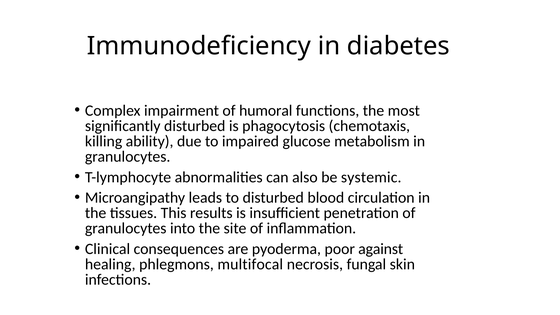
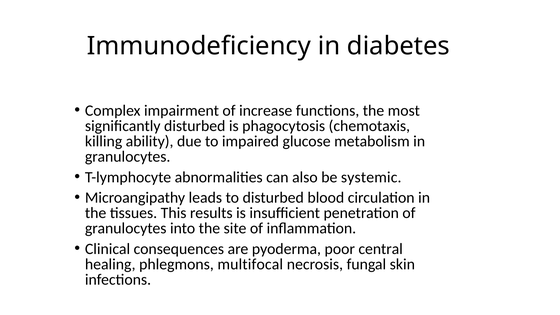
humoral: humoral -> increase (266, 111)
against: against -> central (381, 249)
